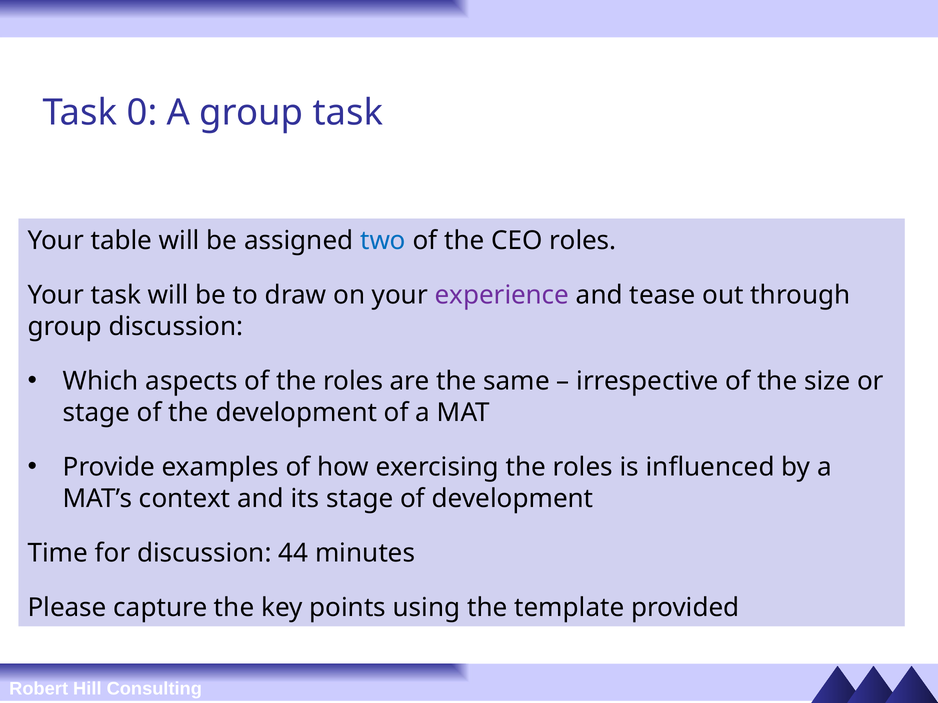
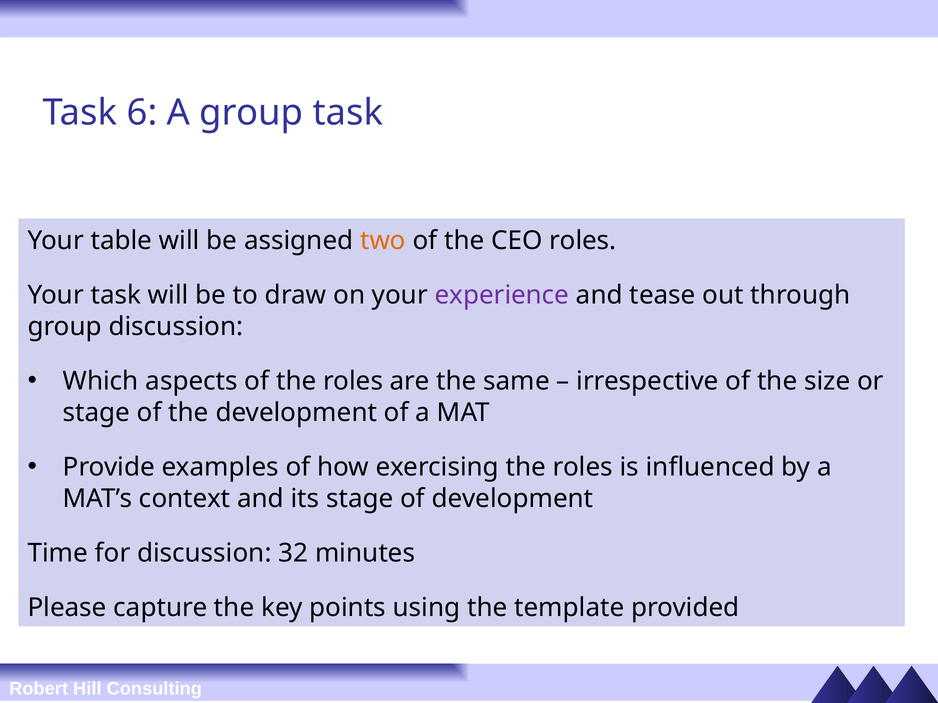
0: 0 -> 6 (142, 113)
two colour: blue -> orange (383, 241)
44: 44 -> 32 (293, 554)
